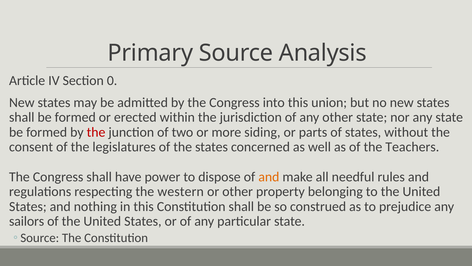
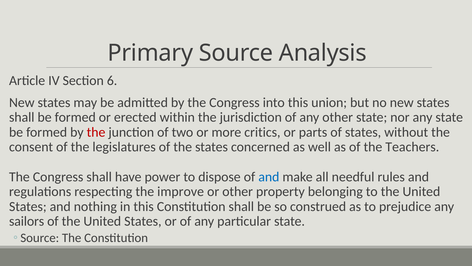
0: 0 -> 6 (112, 81)
siding: siding -> critics (262, 132)
and colour: orange -> blue (269, 176)
western: western -> improve (181, 191)
